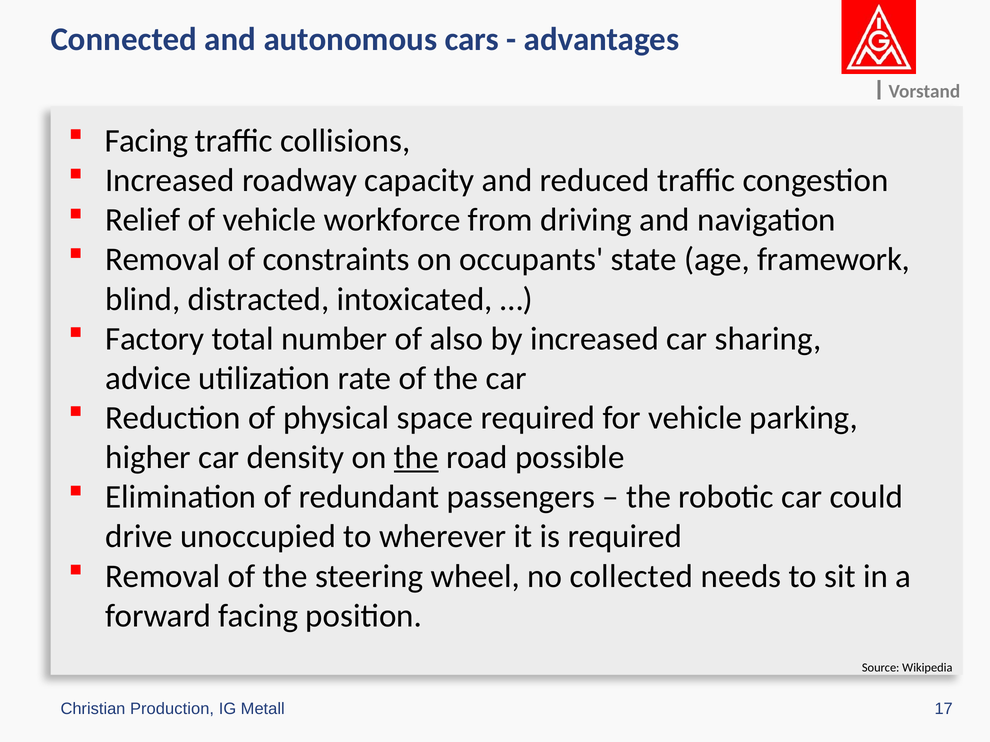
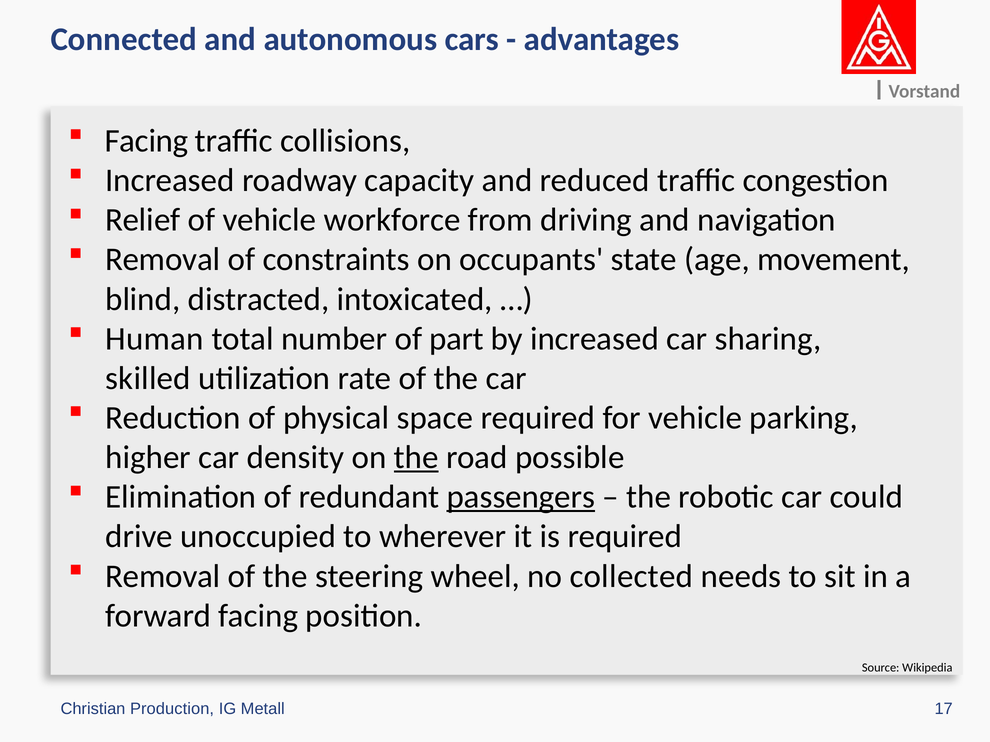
framework: framework -> movement (834, 260)
Factory: Factory -> Human (155, 339)
also: also -> part (457, 339)
advice: advice -> skilled (148, 379)
passengers underline: none -> present (521, 497)
